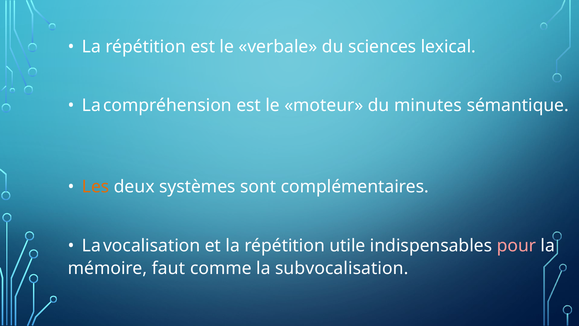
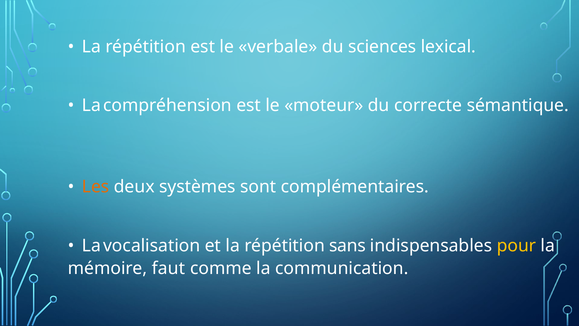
minutes: minutes -> correcte (428, 105)
utile: utile -> sans (348, 245)
pour colour: pink -> yellow (516, 245)
subvocalisation: subvocalisation -> communication (342, 268)
